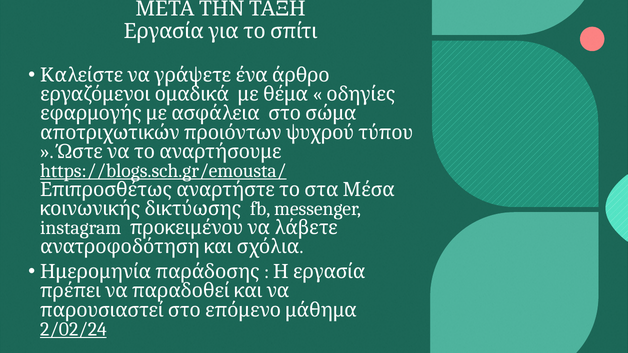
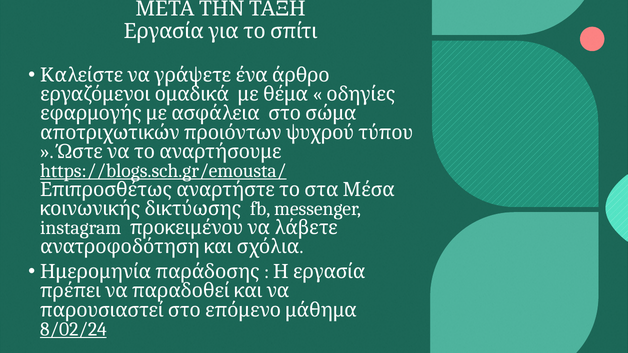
2/02/24: 2/02/24 -> 8/02/24 (73, 329)
